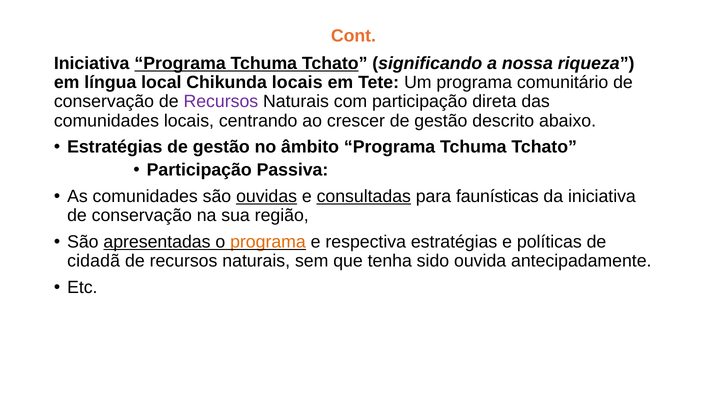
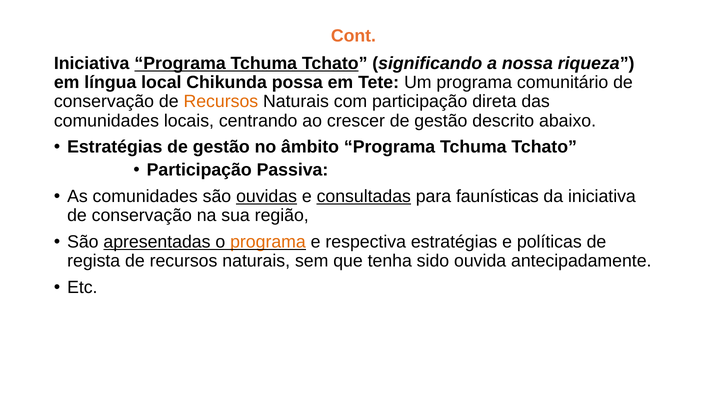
Chikunda locais: locais -> possa (297, 82)
Recursos colour: purple -> orange (221, 102)
cidadã: cidadã -> regista (94, 261)
